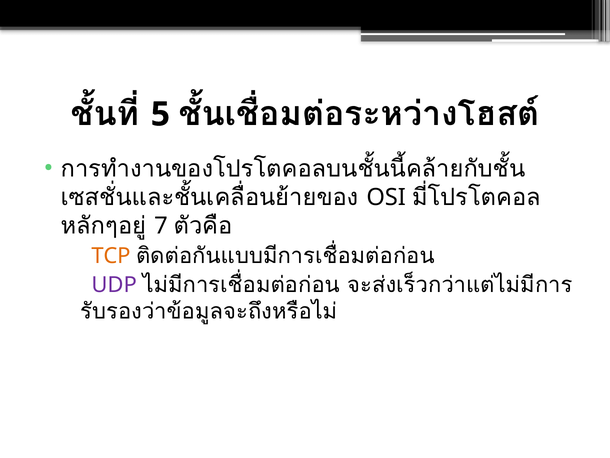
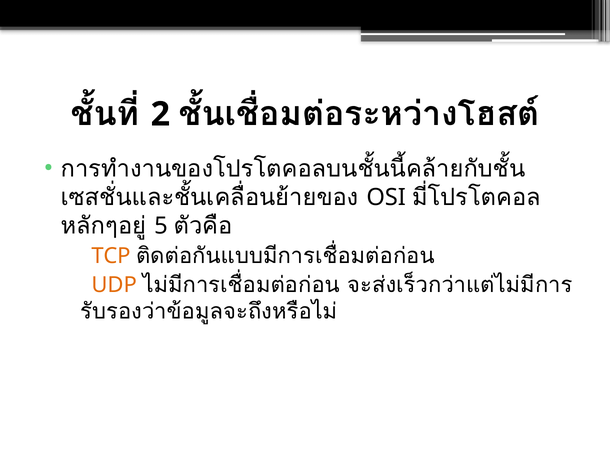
5: 5 -> 2 (160, 114)
7: 7 -> 5 (161, 226)
UDP colour: purple -> orange (114, 285)
